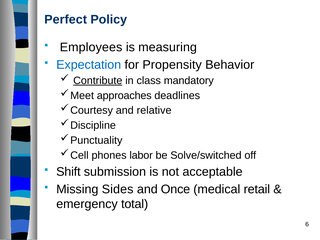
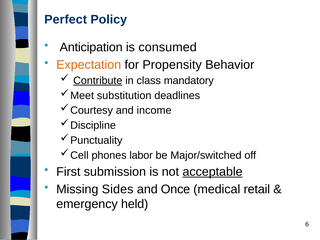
Employees: Employees -> Anticipation (91, 47)
measuring: measuring -> consumed (168, 47)
Expectation colour: blue -> orange (89, 65)
approaches: approaches -> substitution (124, 96)
relative: relative -> income (154, 110)
Solve/switched: Solve/switched -> Major/switched (206, 155)
Shift: Shift -> First (68, 172)
acceptable underline: none -> present (213, 172)
total: total -> held (135, 204)
